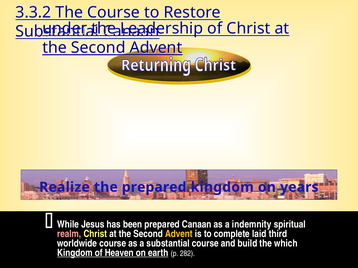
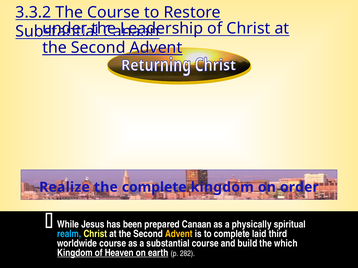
the prepared: prepared -> complete (154, 187)
years: years -> order (299, 187)
indemnity: indemnity -> physically (252, 225)
realm colour: pink -> light blue (69, 234)
